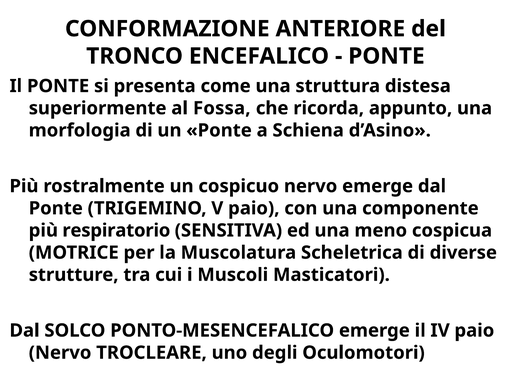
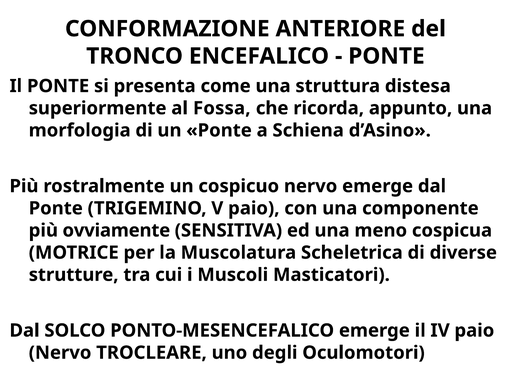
respiratorio: respiratorio -> ovviamente (116, 230)
